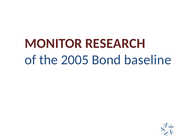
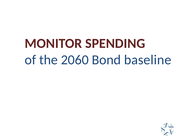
RESEARCH: RESEARCH -> SPENDING (115, 44)
2005: 2005 -> 2060 (75, 60)
